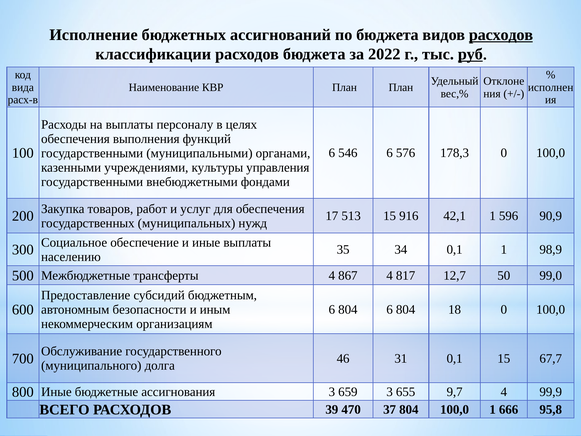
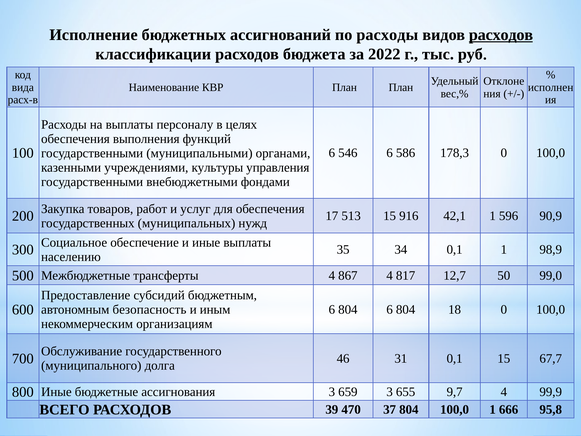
по бюджета: бюджета -> расходы (387, 35)
руб underline: present -> none (470, 54)
576: 576 -> 586 (406, 153)
безопасности: безопасности -> безопасность (149, 309)
